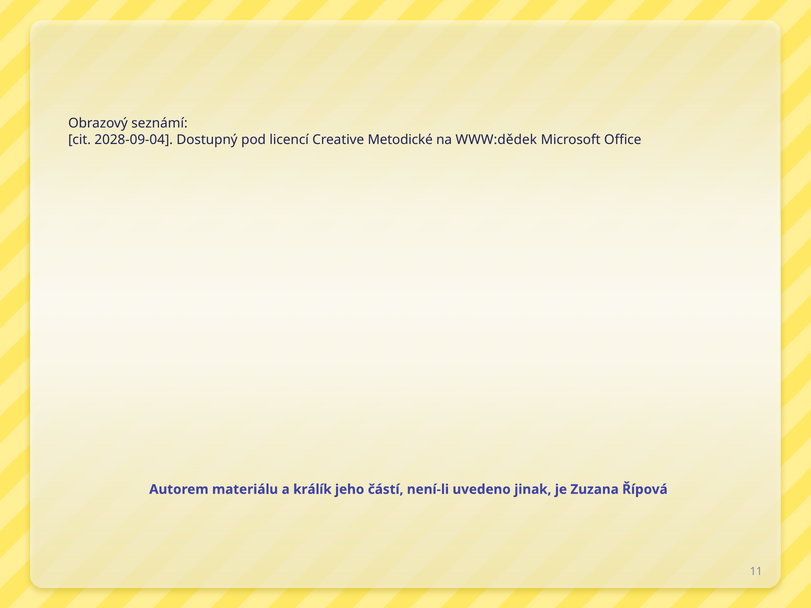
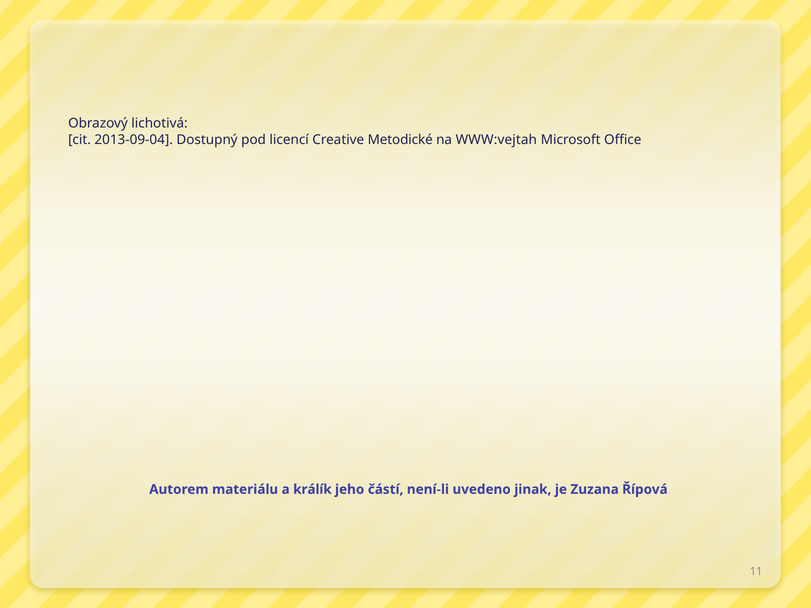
seznámí: seznámí -> lichotivá (160, 123)
2028-09-04: 2028-09-04 -> 2013-09-04 (134, 140)
WWW:dědek: WWW:dědek -> WWW:vejtah (496, 140)
